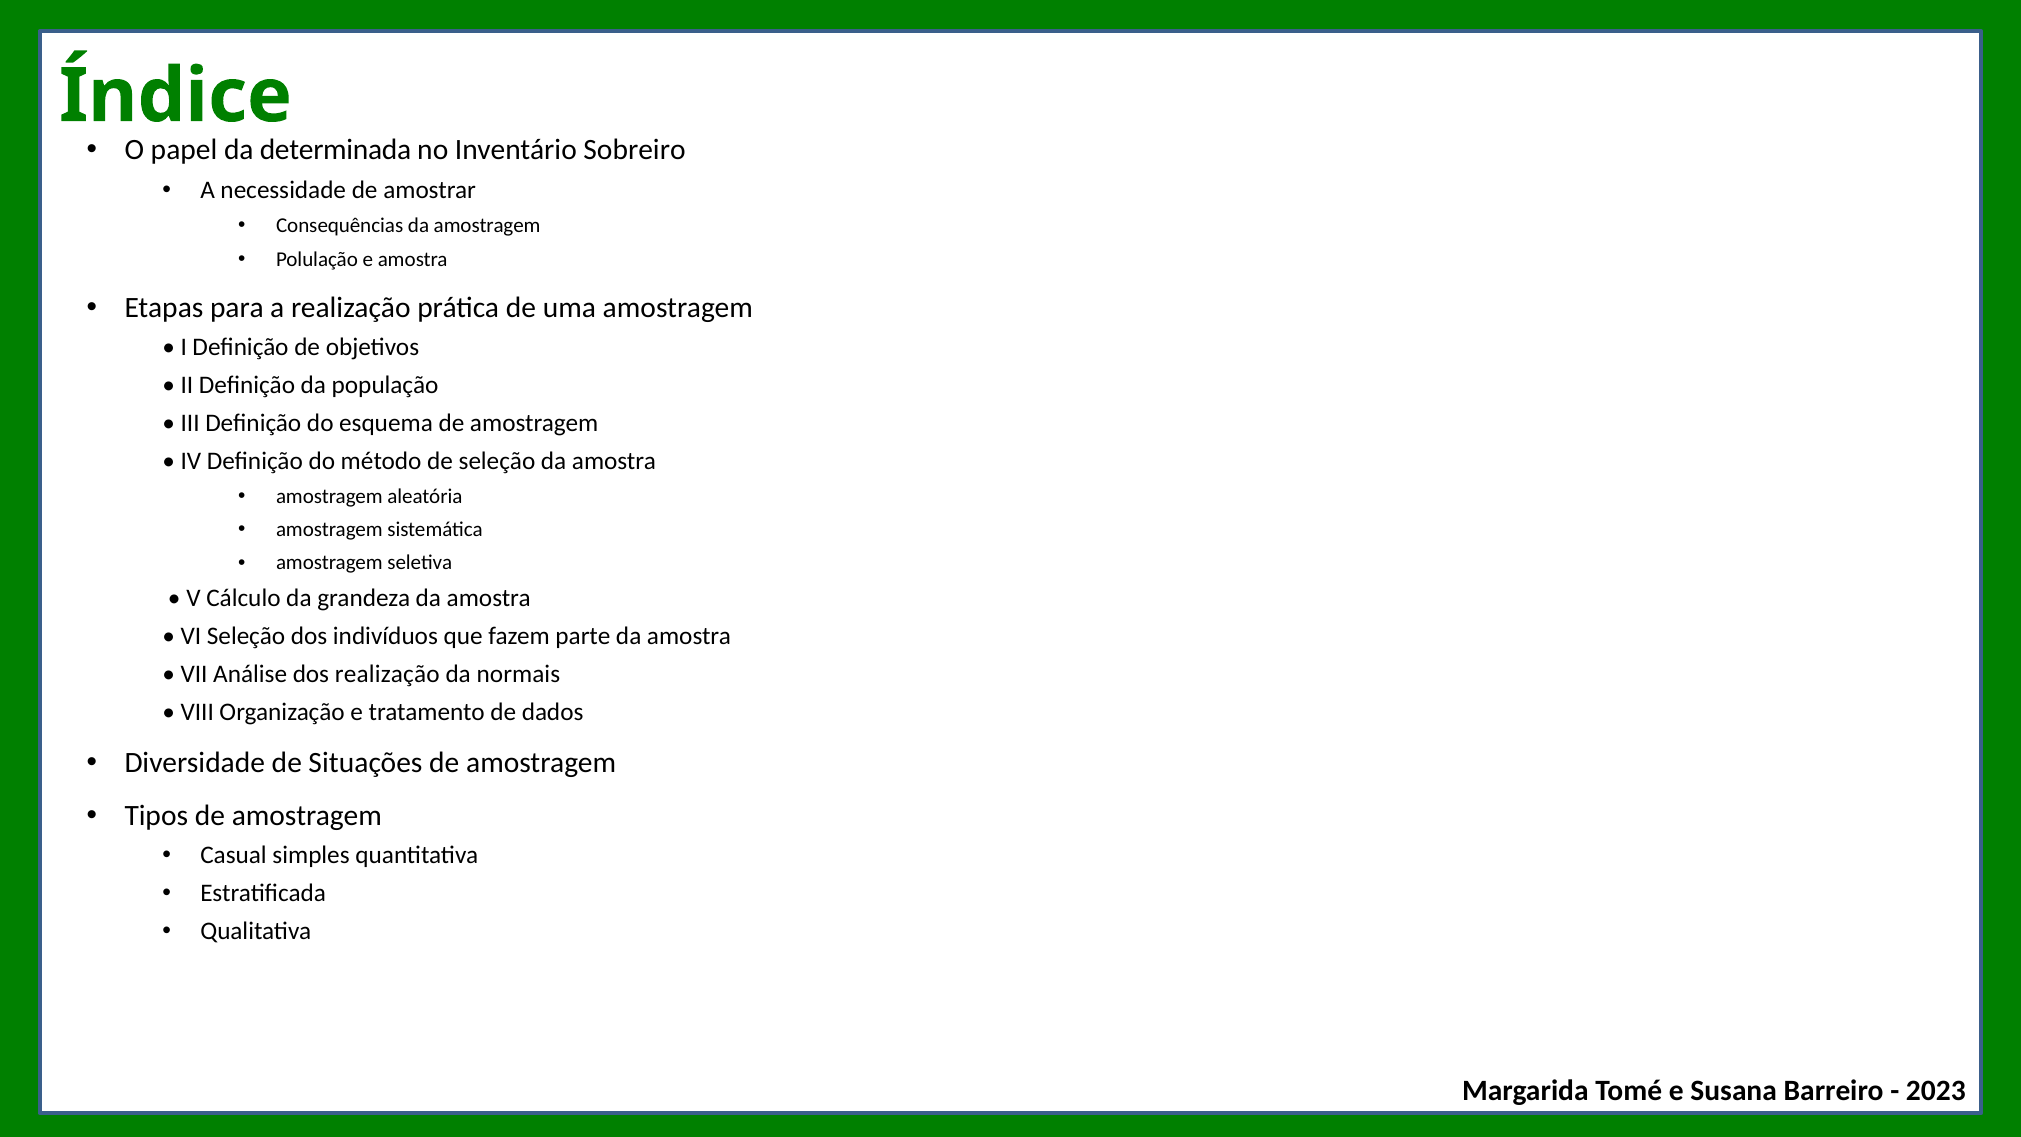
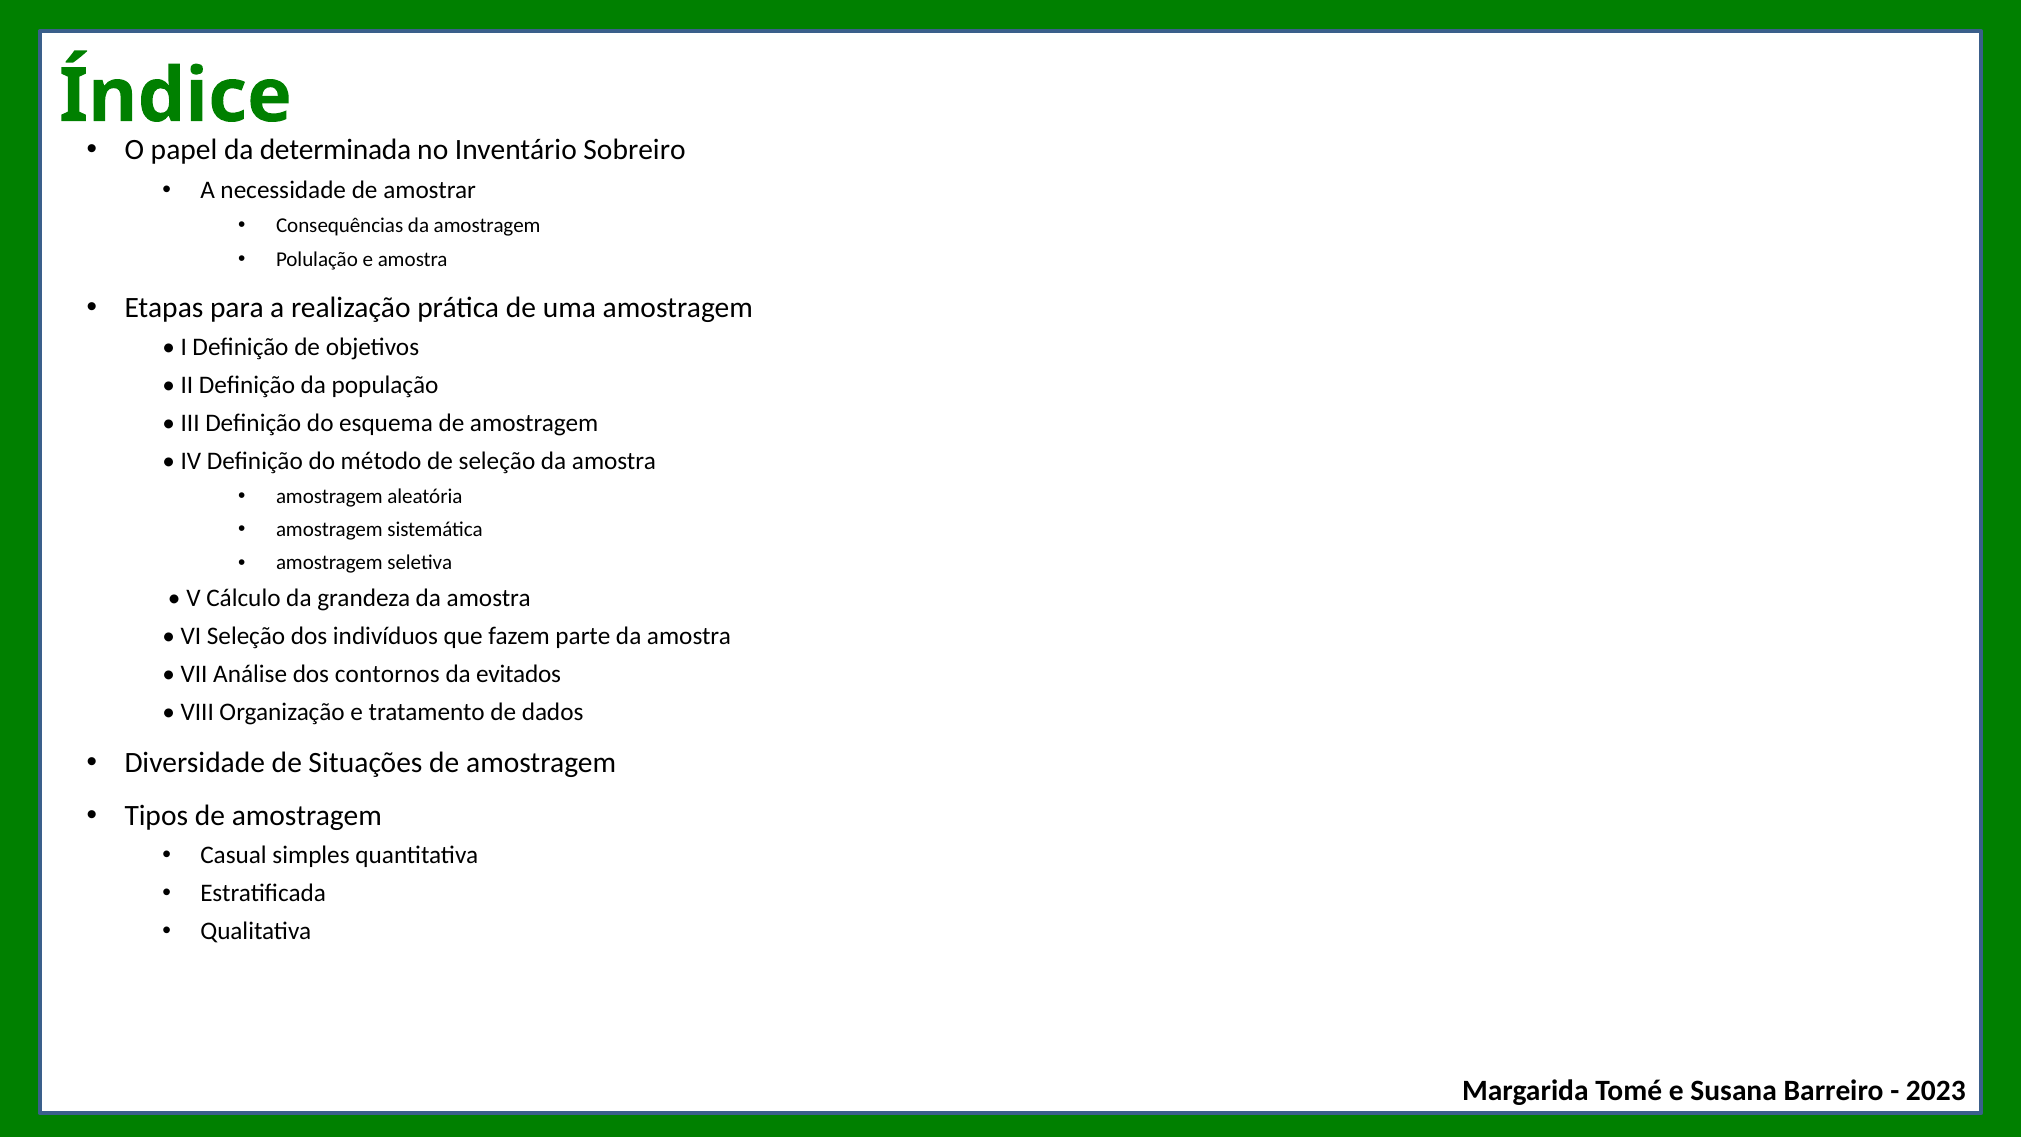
dos realização: realização -> contornos (387, 674)
normais: normais -> evitados (519, 674)
